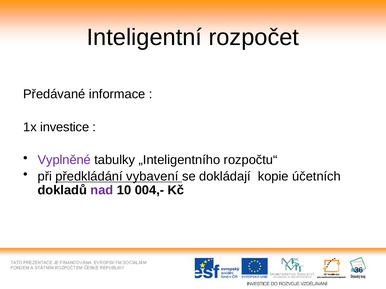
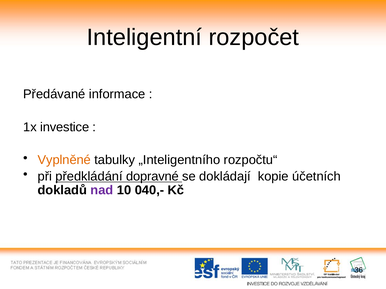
Vyplněné colour: purple -> orange (64, 160)
vybavení: vybavení -> dopravné (152, 177)
004,-: 004,- -> 040,- (149, 191)
